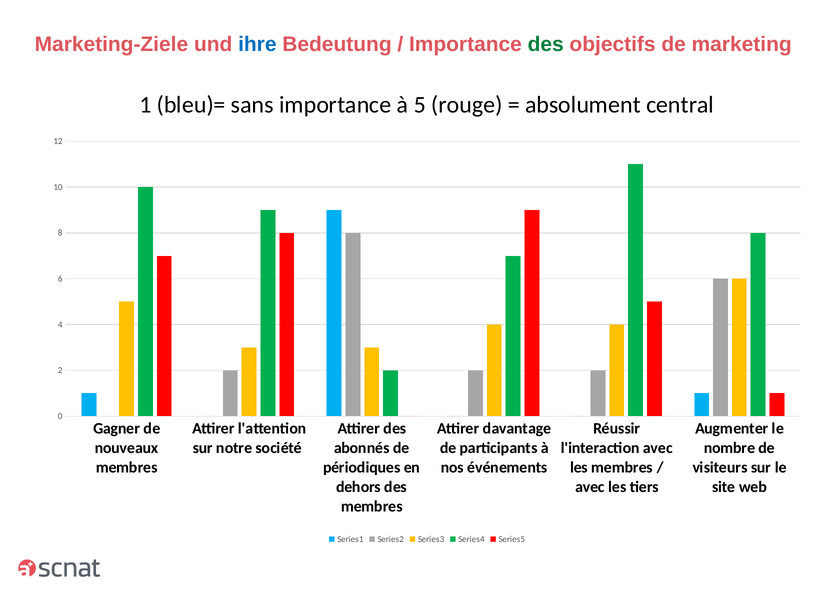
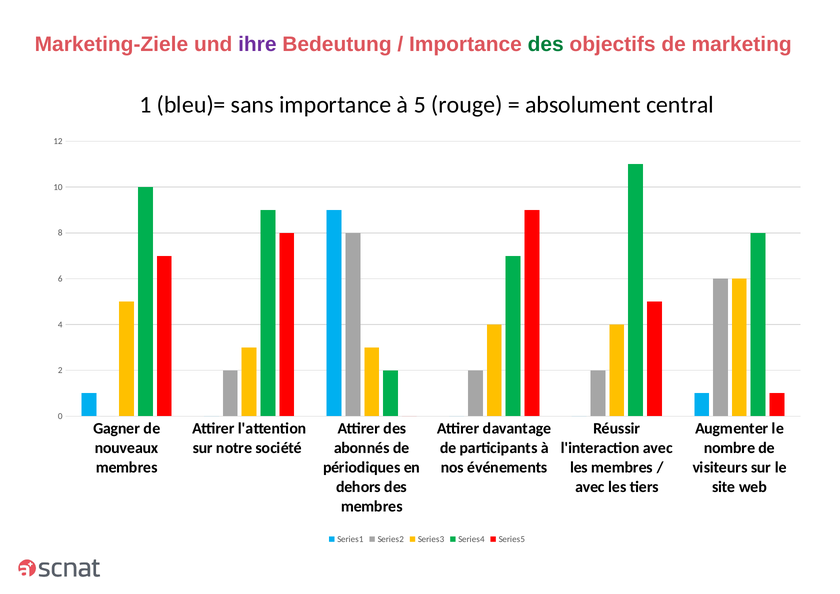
ihre colour: blue -> purple (257, 45)
